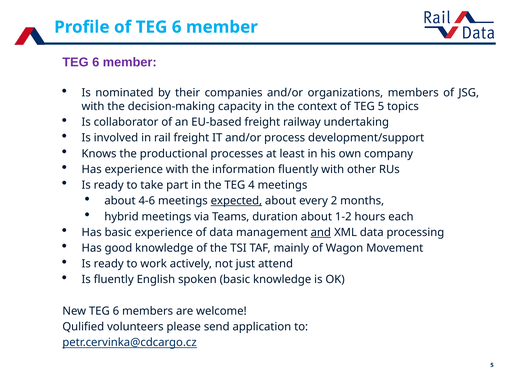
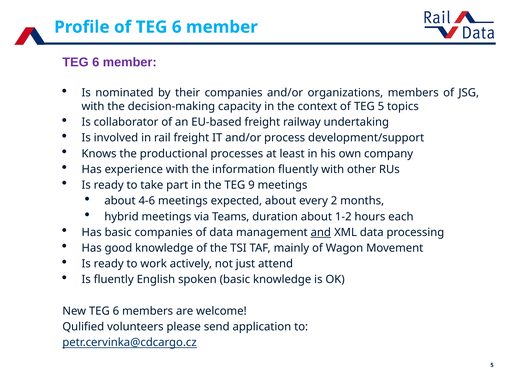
4: 4 -> 9 (251, 185)
expected underline: present -> none (236, 201)
basic experience: experience -> companies (164, 233)
